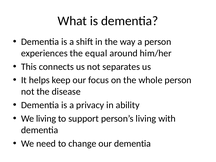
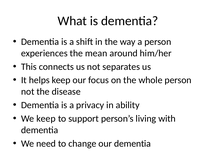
equal: equal -> mean (96, 53)
We living: living -> keep (46, 119)
